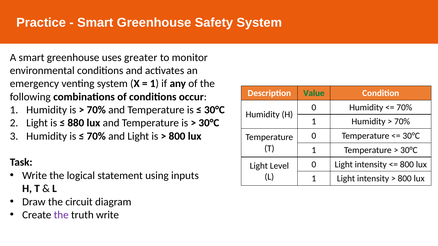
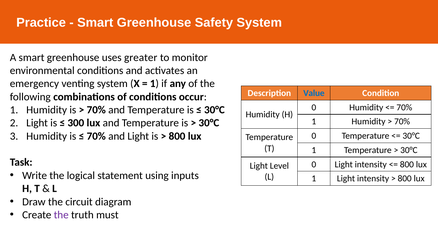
Value colour: green -> blue (314, 93)
880: 880 -> 300 (76, 123)
truth write: write -> must (107, 215)
